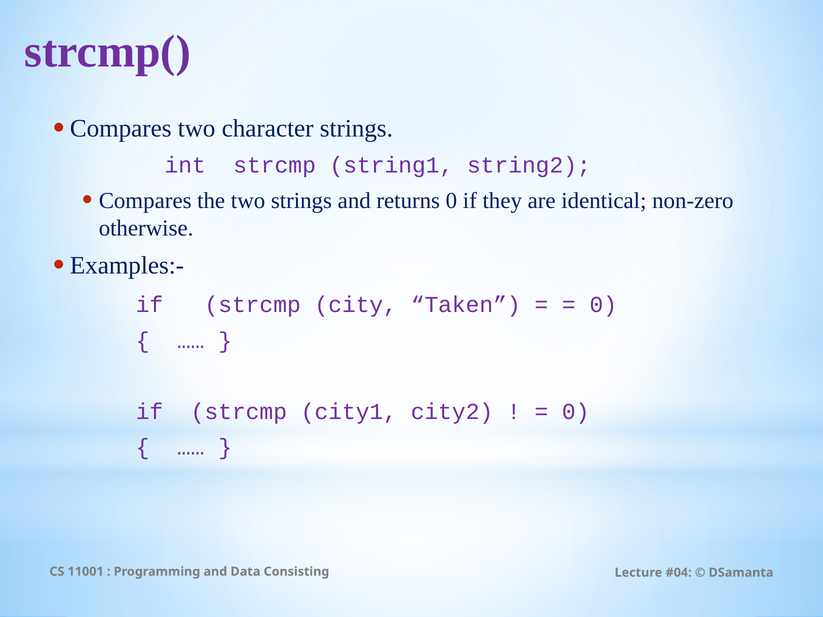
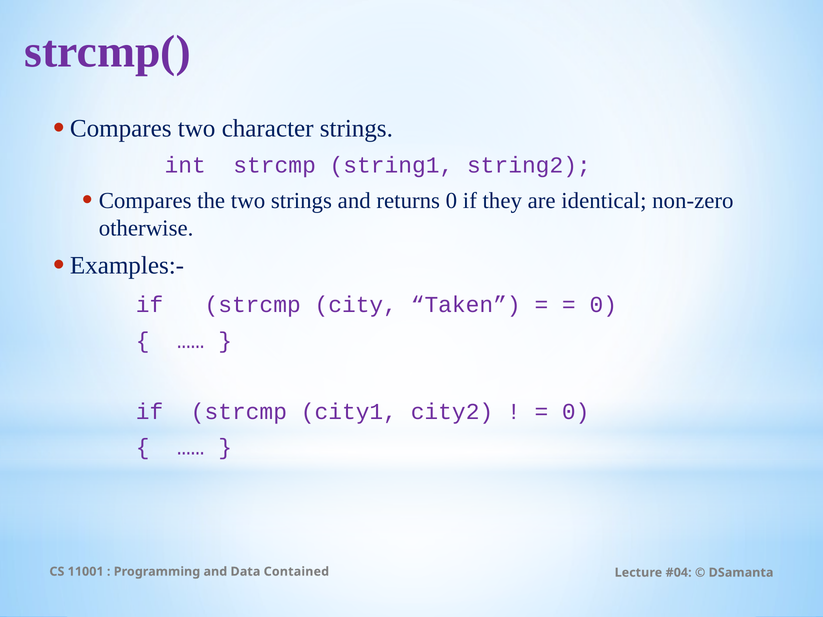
Consisting: Consisting -> Contained (296, 572)
